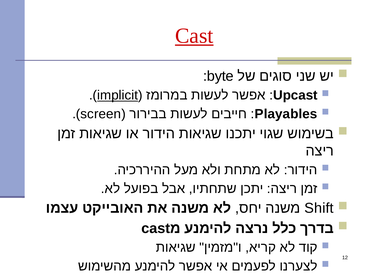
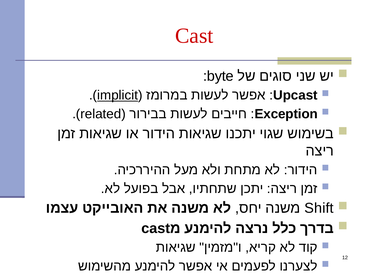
Cast underline: present -> none (194, 36)
screen: screen -> related (101, 114)
Playables: Playables -> Exception (286, 114)
